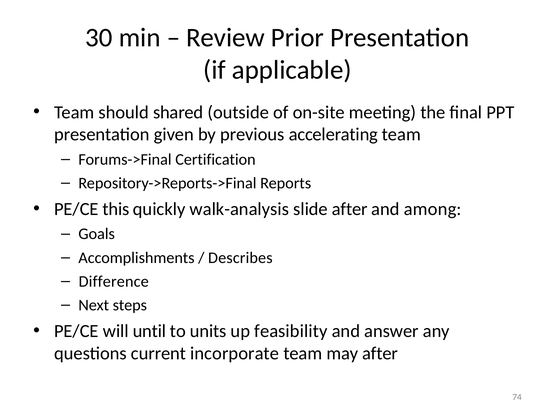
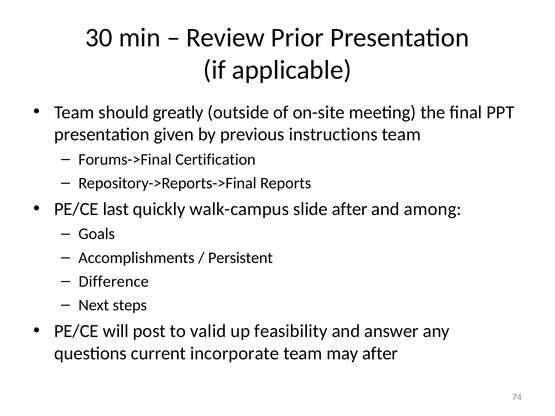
shared: shared -> greatly (178, 112)
accelerating: accelerating -> instructions (333, 134)
this: this -> last (116, 209)
walk-analysis: walk-analysis -> walk-campus (239, 209)
Describes: Describes -> Persistent (240, 258)
until: until -> post (149, 331)
units: units -> valid (208, 331)
